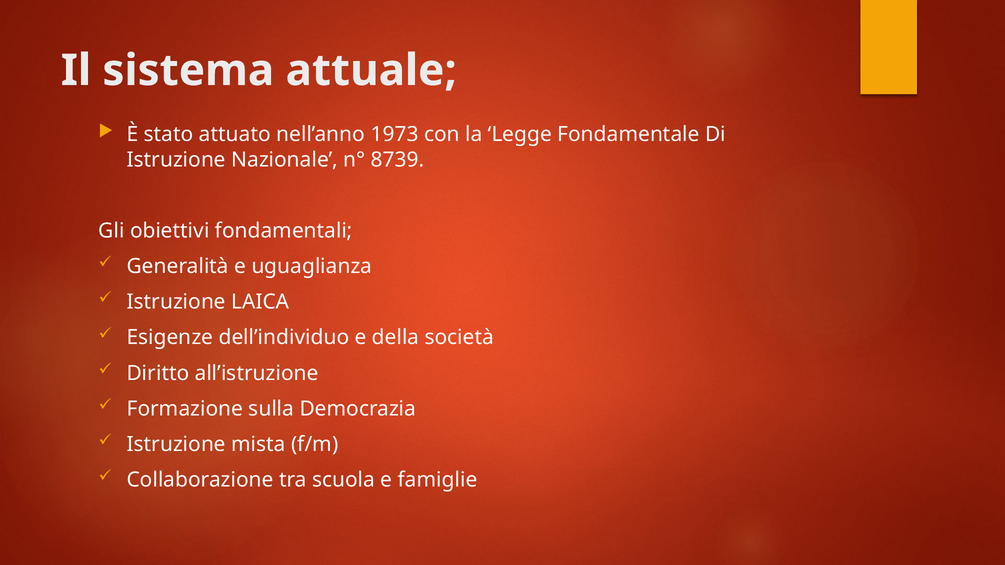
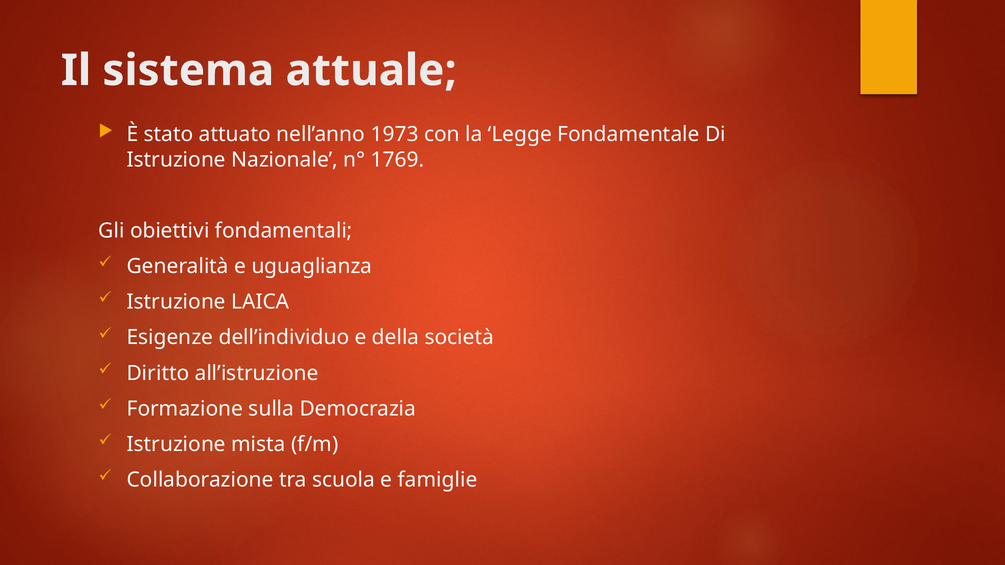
8739: 8739 -> 1769 (398, 160)
